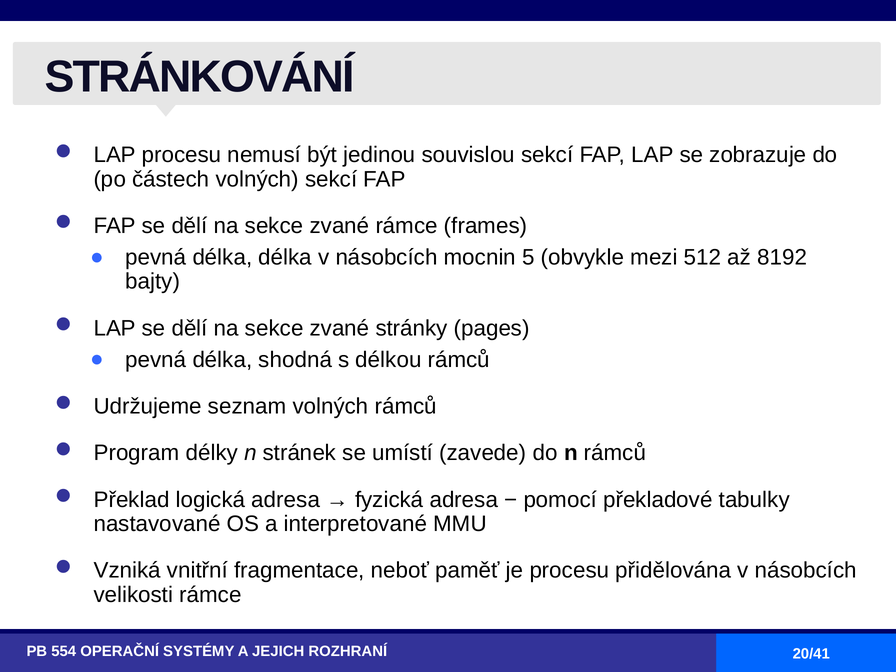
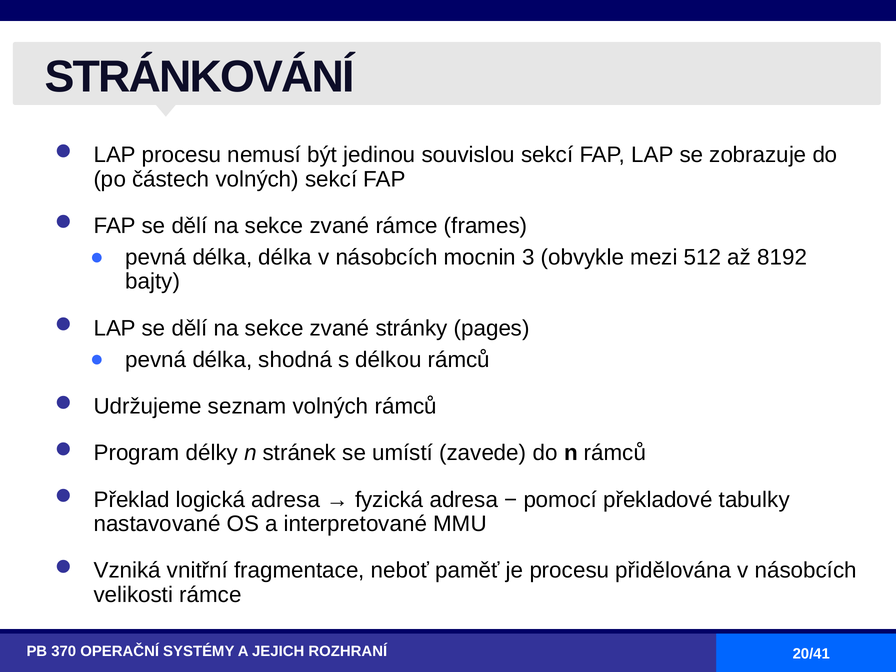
5: 5 -> 3 (528, 257)
554: 554 -> 370 (64, 651)
